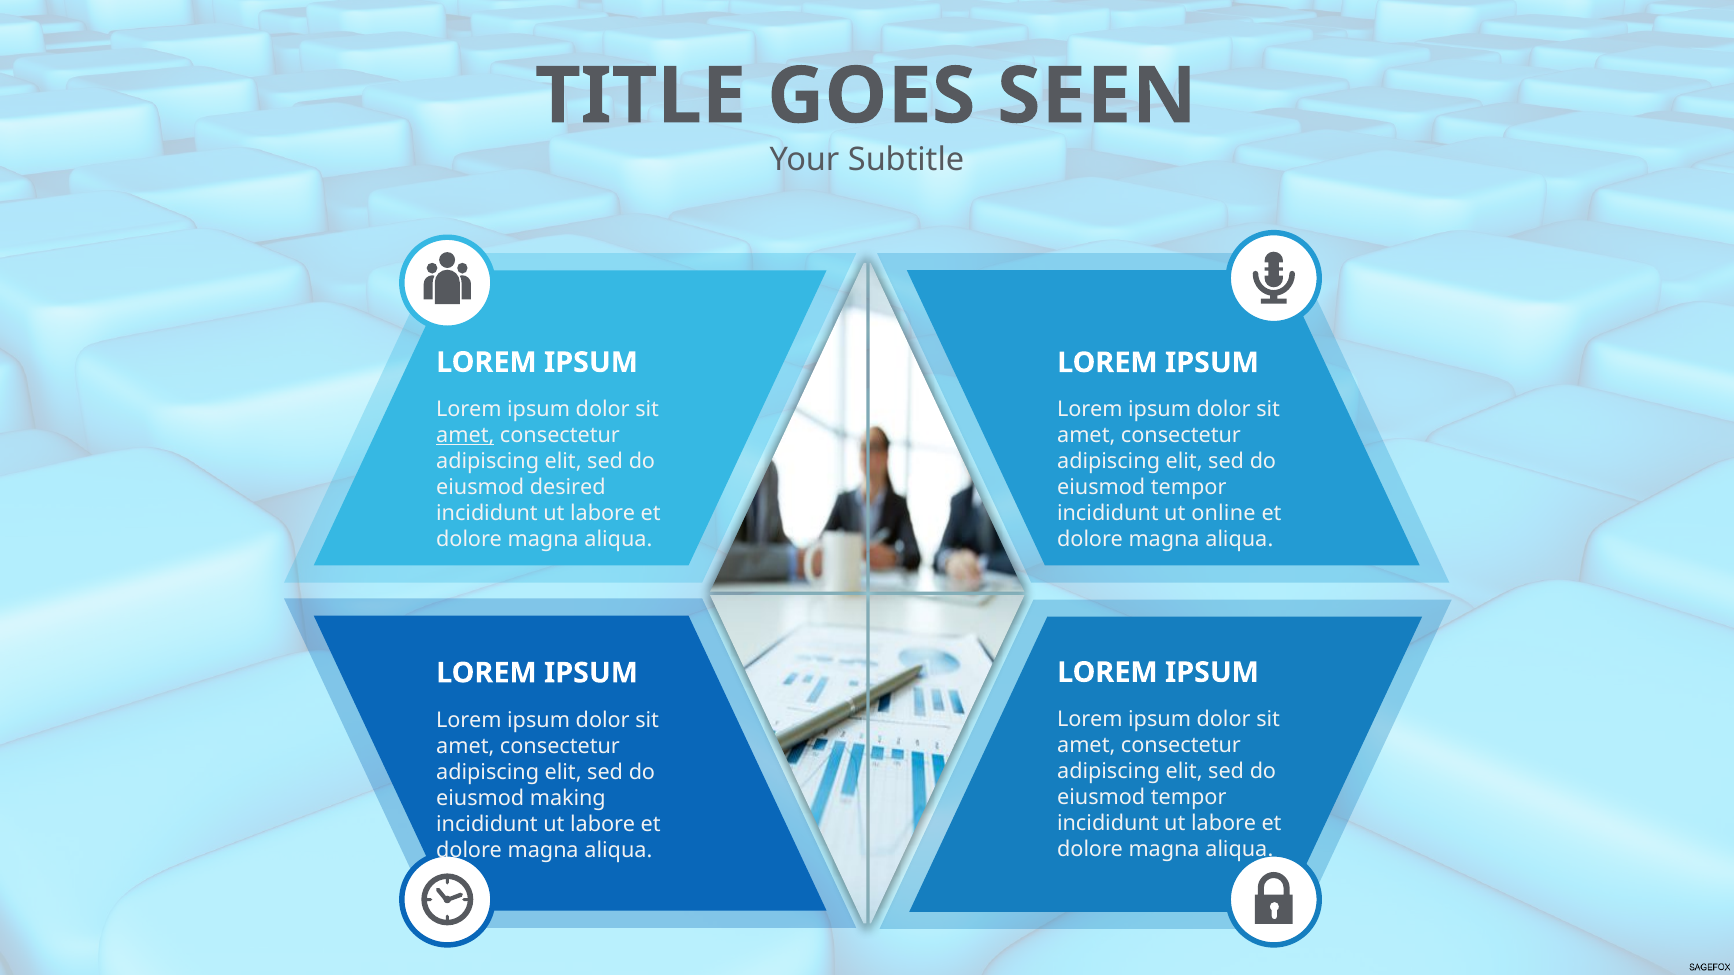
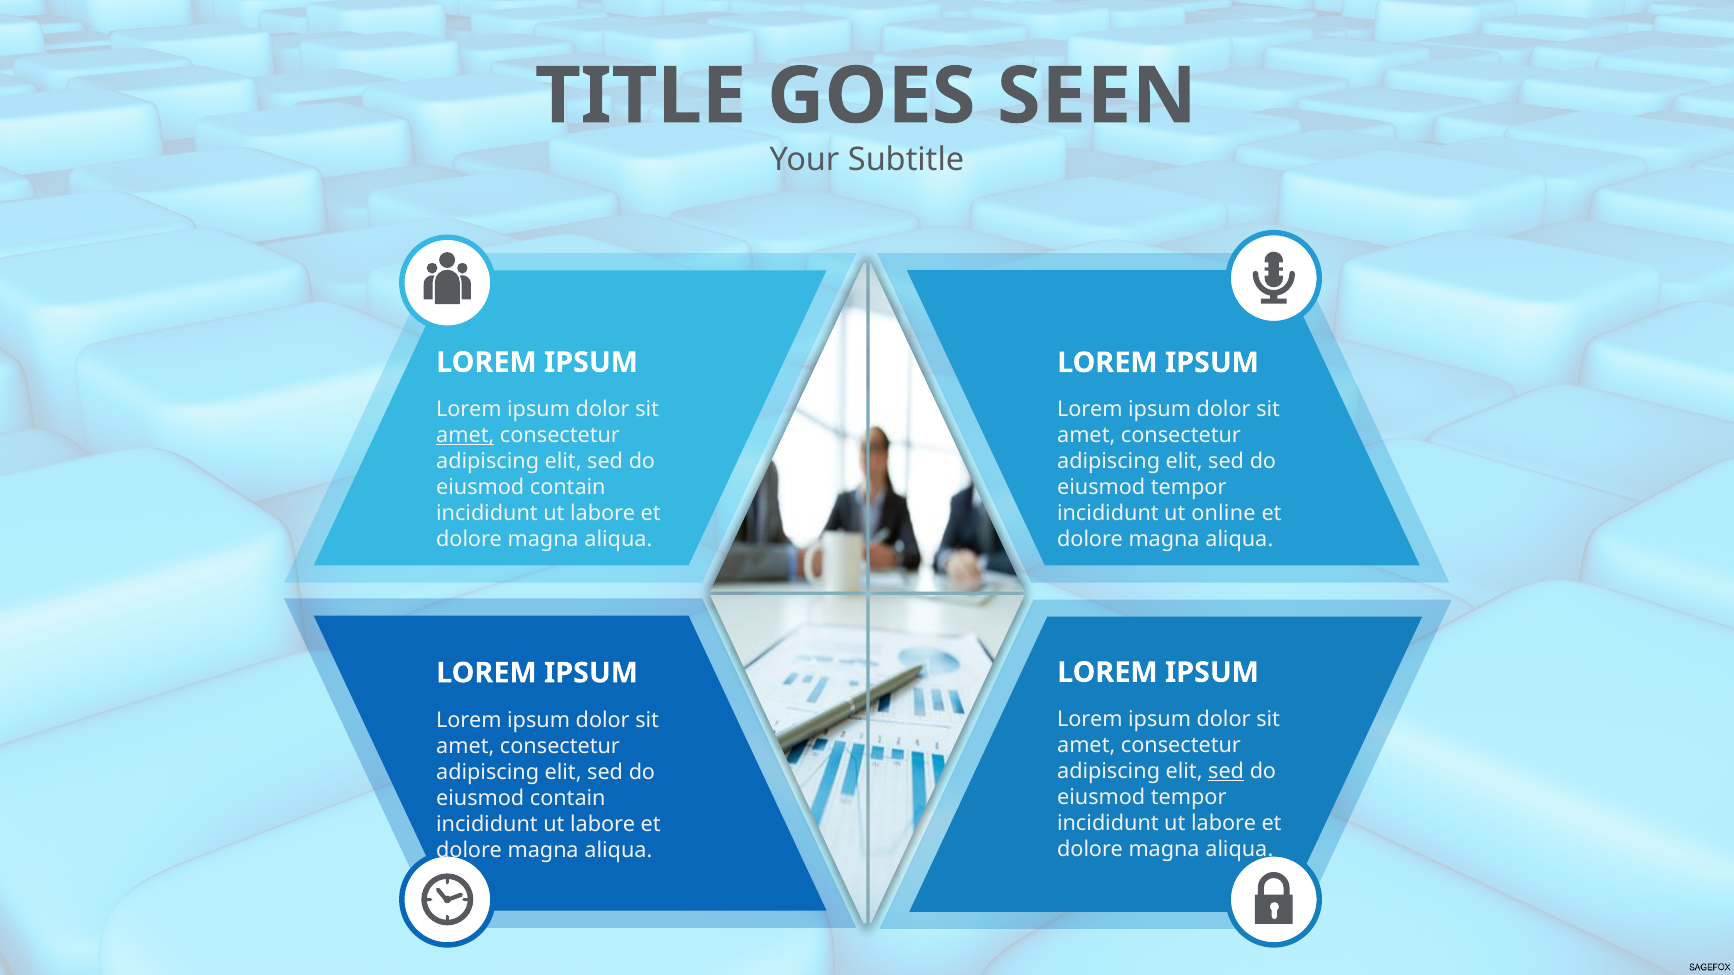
desired: desired -> contain (568, 488)
sed underline: none -> present (1226, 772)
making: making -> contain (568, 798)
